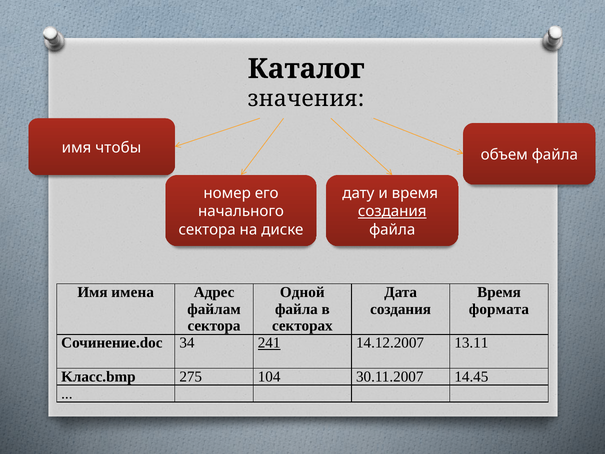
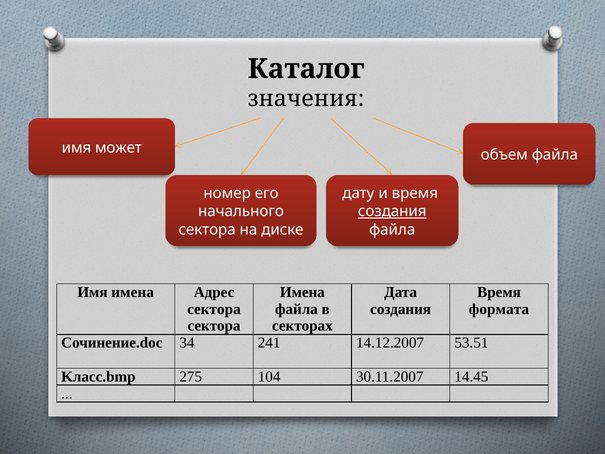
чтобы: чтобы -> может (118, 148)
Одной: Одной -> Имена (302, 292)
файлам: файлам -> сектора (214, 309)
241 underline: present -> none (269, 343)
13.11: 13.11 -> 53.51 (471, 343)
